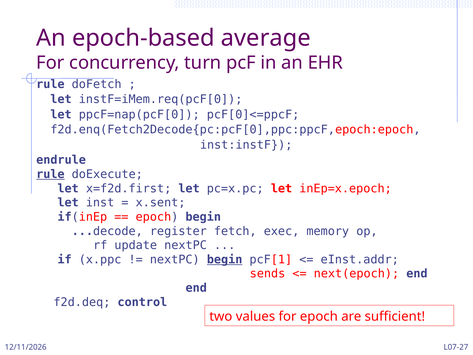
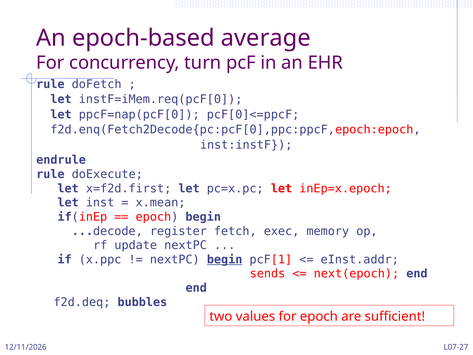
rule underline: present -> none (50, 174)
x.sent: x.sent -> x.mean (161, 203)
control: control -> bubbles (142, 302)
